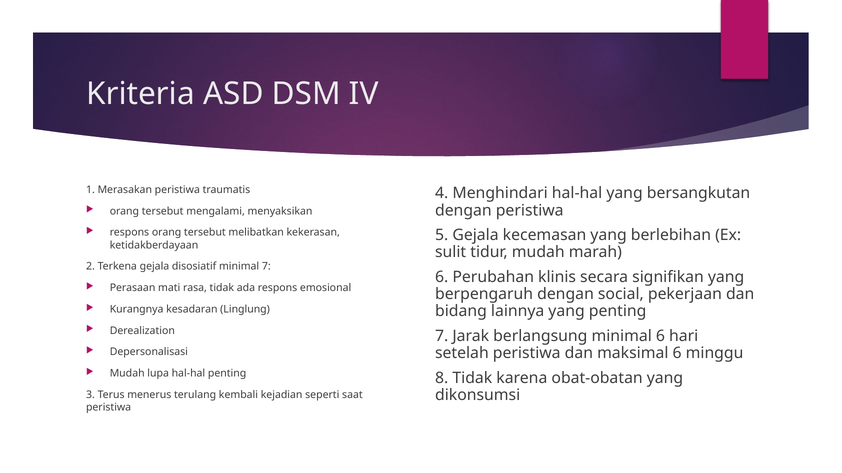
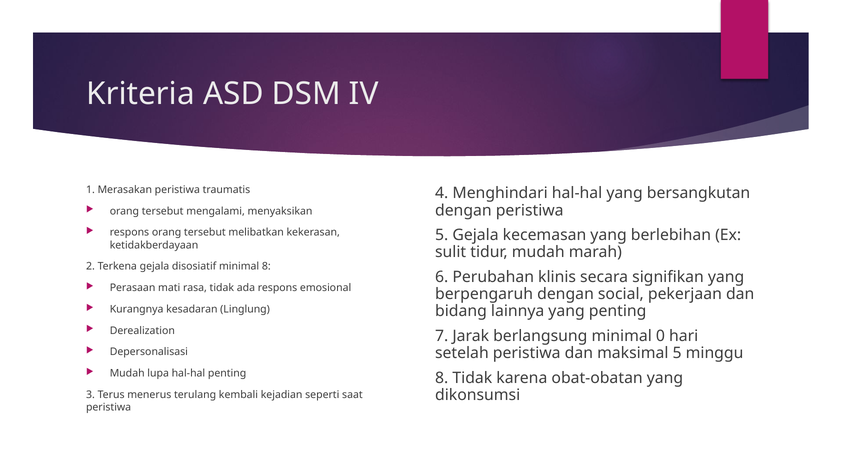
minimal 7: 7 -> 8 (266, 267)
minimal 6: 6 -> 0 (660, 337)
maksimal 6: 6 -> 5 (677, 354)
